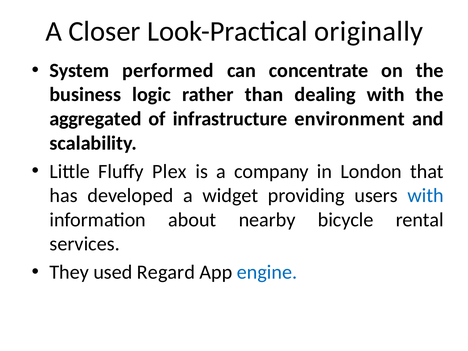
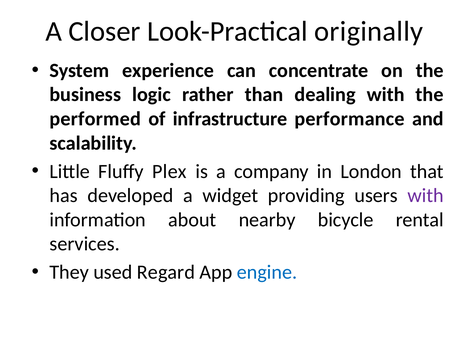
performed: performed -> experience (168, 70)
aggregated: aggregated -> performed (95, 119)
environment: environment -> performance (350, 119)
with colour: blue -> purple (426, 196)
